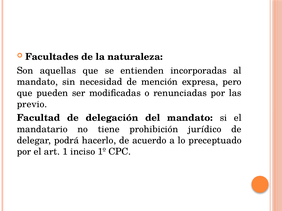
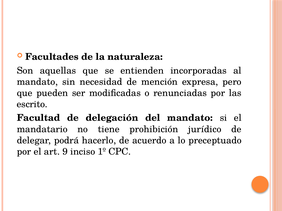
previo: previo -> escrito (32, 105)
1: 1 -> 9 (65, 152)
